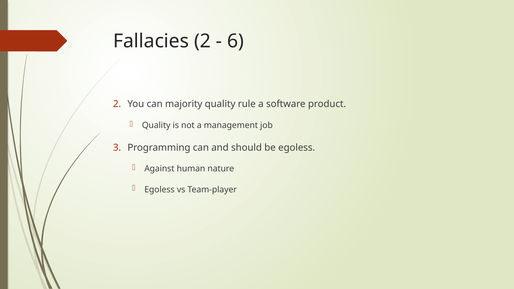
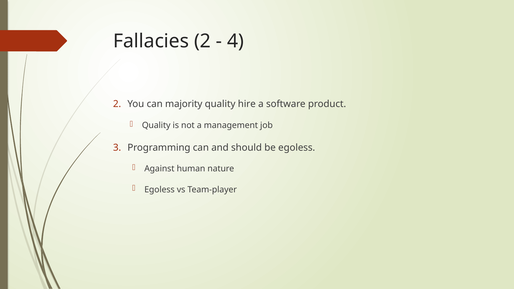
6: 6 -> 4 (235, 41)
rule: rule -> hire (247, 104)
